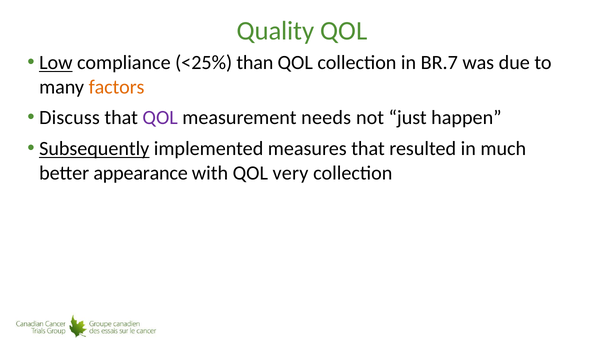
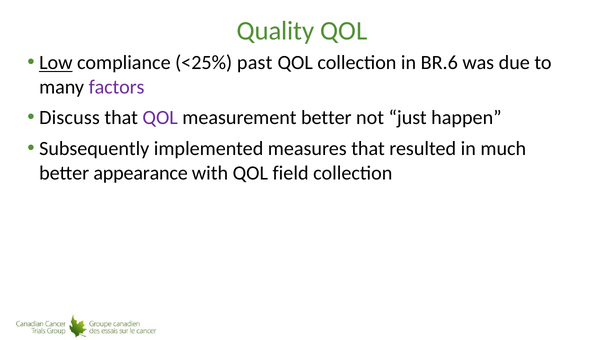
than: than -> past (255, 63)
BR.7: BR.7 -> BR.6 (439, 63)
factors colour: orange -> purple (117, 87)
measurement needs: needs -> better (326, 118)
Subsequently underline: present -> none (94, 149)
very: very -> field (291, 173)
